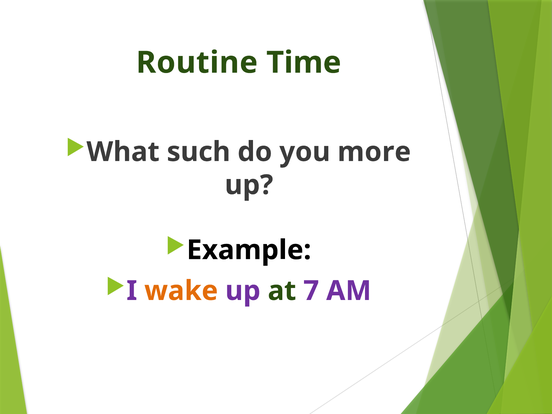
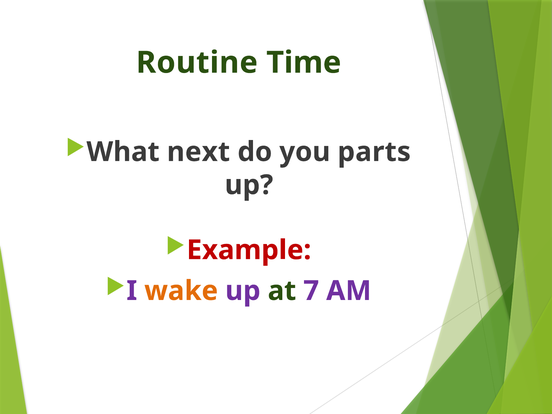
such: such -> next (198, 152)
more: more -> parts (374, 152)
Example colour: black -> red (249, 250)
